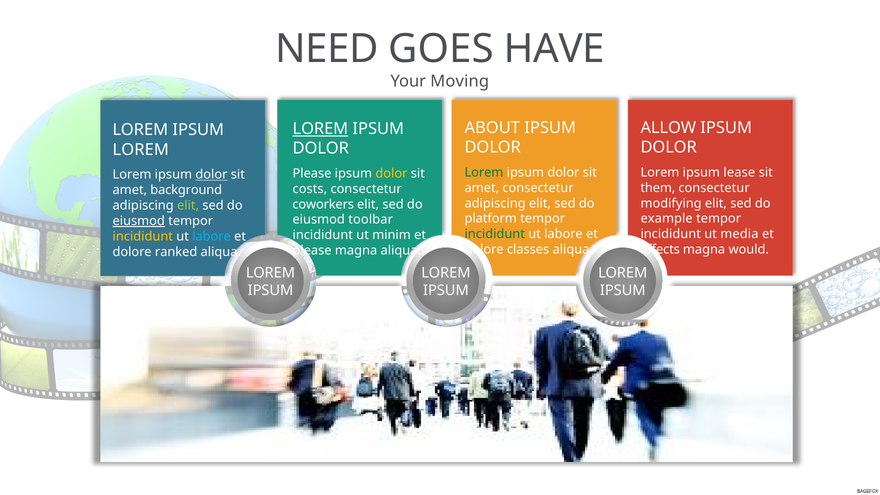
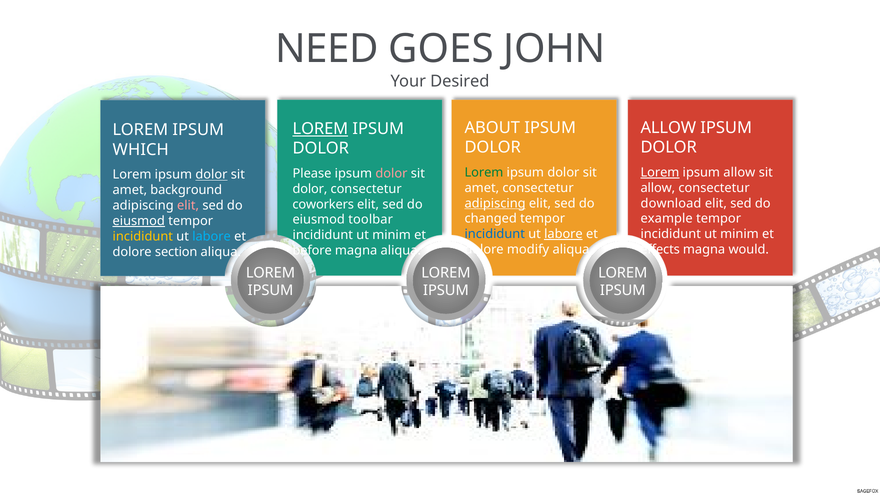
HAVE: HAVE -> JOHN (554, 49)
Moving: Moving -> Desired (460, 81)
LOREM: LOREM -> WHICH (141, 150)
Lorem underline: none -> present (660, 172)
ipsum lease: lease -> allow (739, 172)
dolor colour: yellow -> pink (391, 174)
them: them -> allow (658, 188)
costs: costs -> dolor (310, 189)
adipiscing underline: none -> present (495, 203)
modifying: modifying -> download (671, 203)
elit colour: light green -> pink (188, 206)
platform: platform -> changed (491, 219)
incididunt colour: green -> blue (495, 234)
labore underline: none -> present (563, 234)
media: media -> minim (739, 234)
classes: classes -> modify (528, 249)
please: please -> before (312, 251)
ranked: ranked -> section (176, 252)
